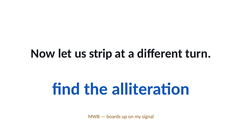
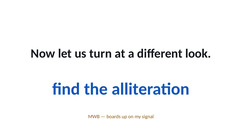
strip: strip -> turn (101, 54)
turn: turn -> look (198, 54)
